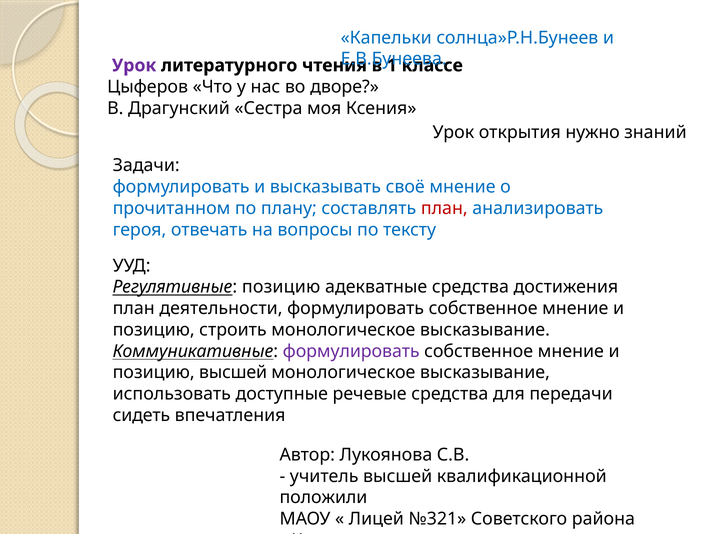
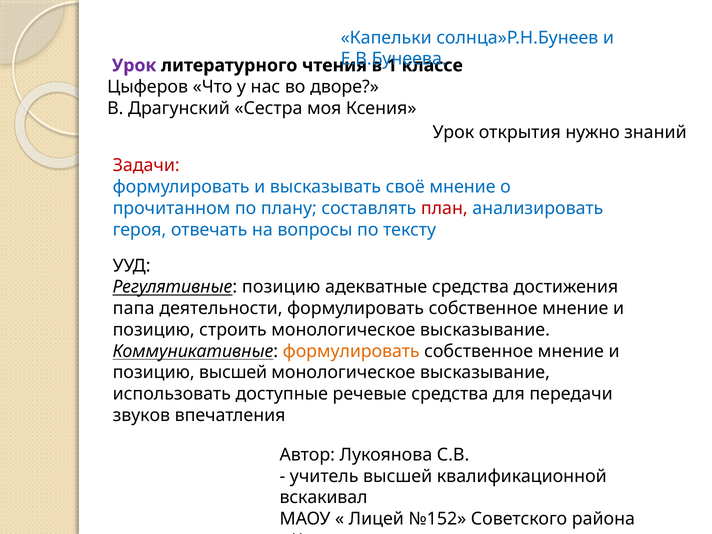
Задачи colour: black -> red (146, 166)
план: план -> папа (134, 308)
формулировать colour: purple -> orange (351, 351)
сидеть: сидеть -> звуков (141, 415)
положили: положили -> вскакивал (324, 498)
№321: №321 -> №152 (437, 519)
